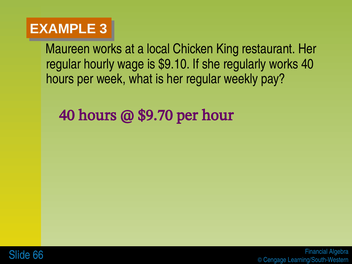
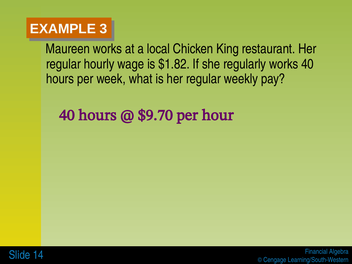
$9.10: $9.10 -> $1.82 (174, 64)
66: 66 -> 14 (38, 255)
